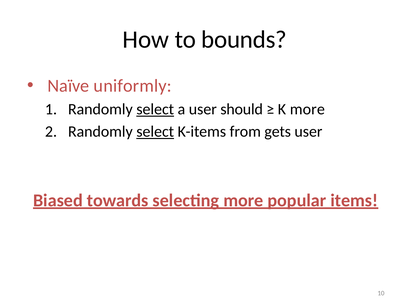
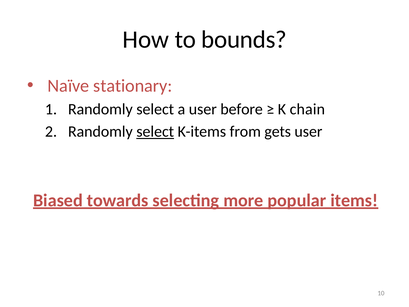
uniformly: uniformly -> stationary (133, 86)
select underline: present -> none (155, 109)
should: should -> before (242, 109)
K more: more -> chain (307, 109)
